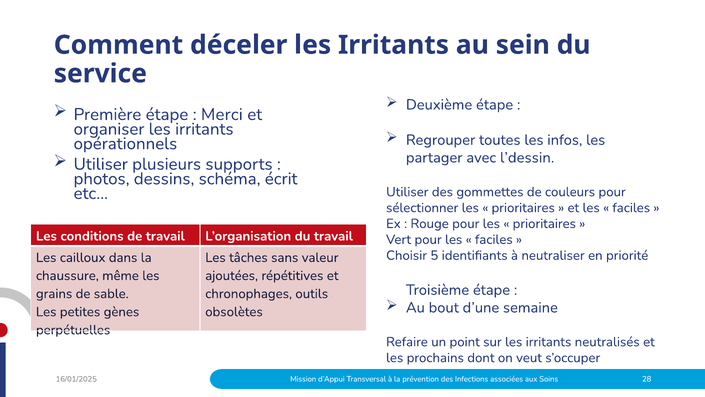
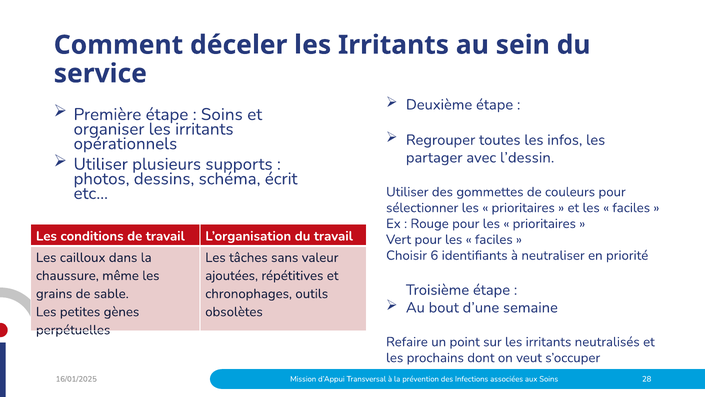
Merci: Merci -> Soins (222, 114)
5: 5 -> 6 (434, 255)
